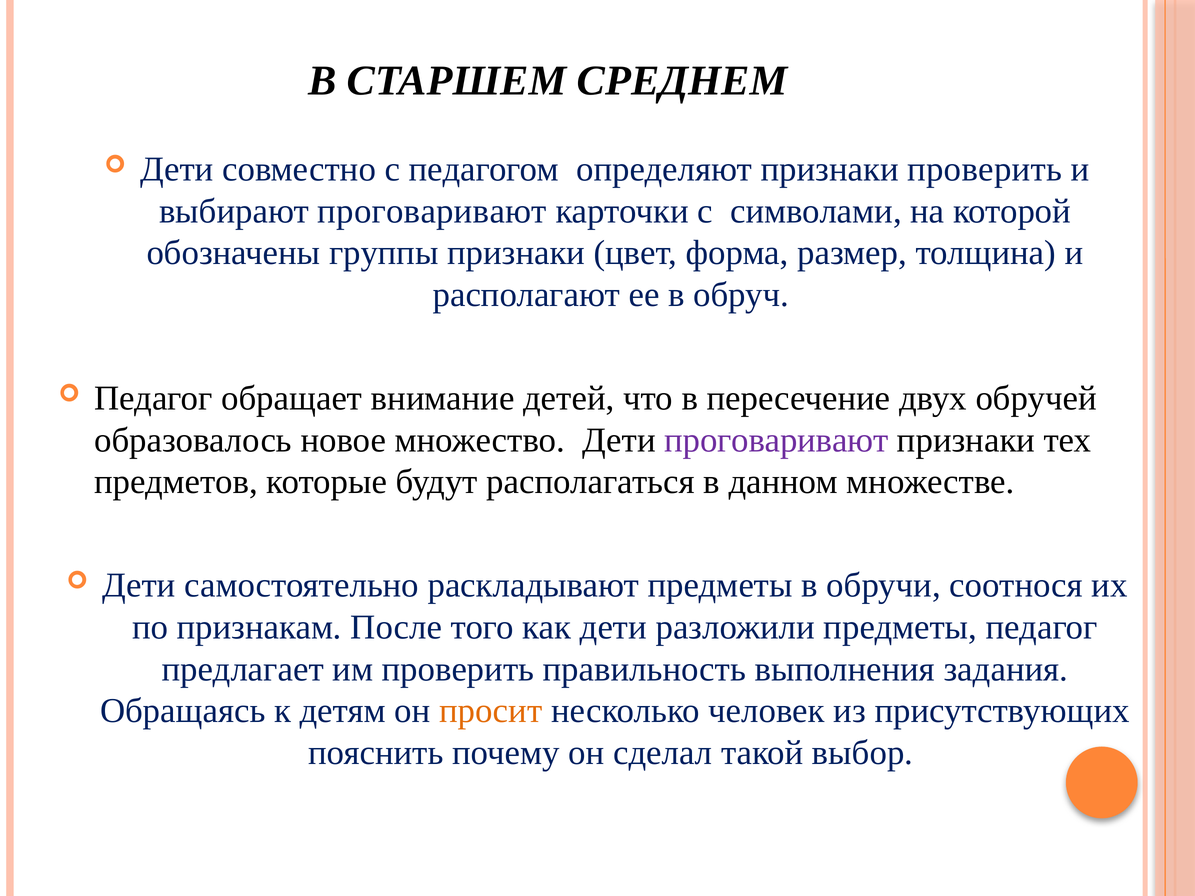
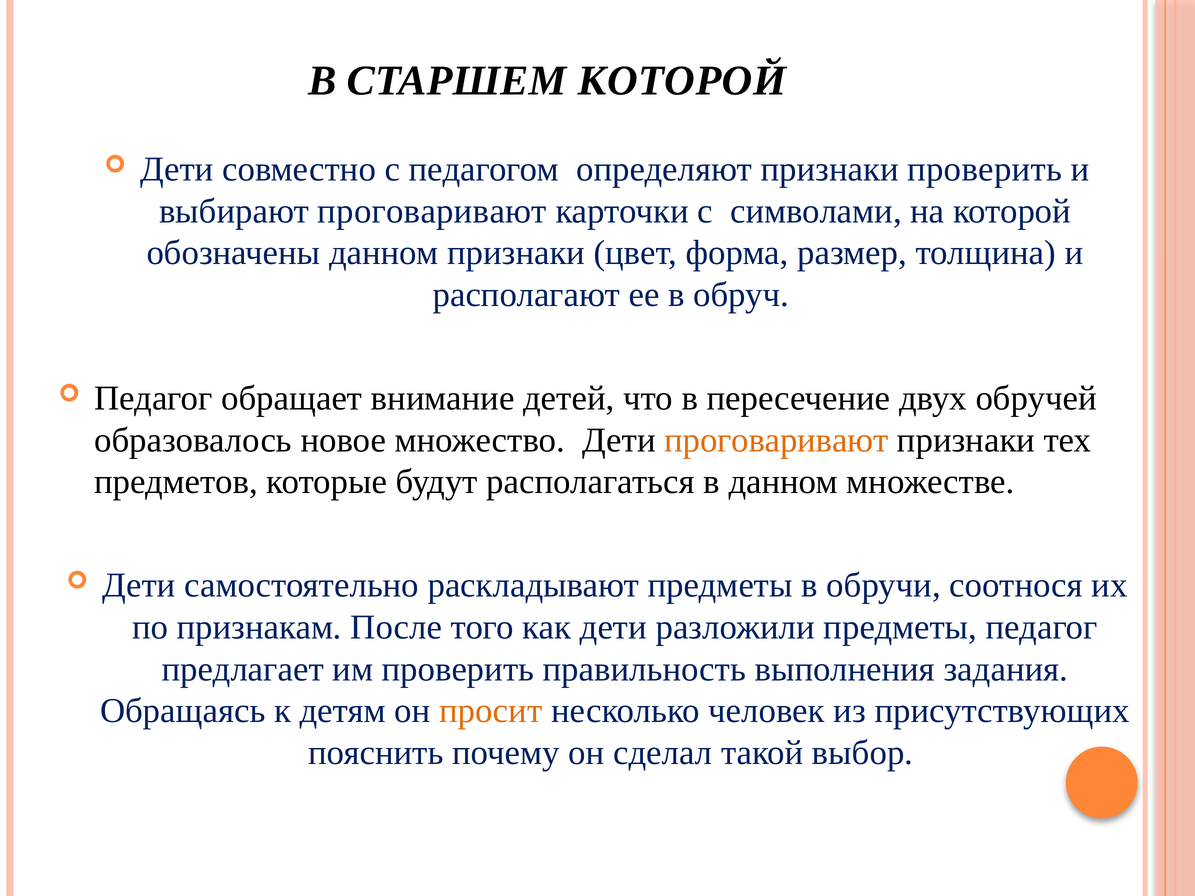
СТАРШЕМ СРЕДНЕМ: СРЕДНЕМ -> КОТОРОЙ (682, 81)
обозначены группы: группы -> данном (384, 253)
проговаривают colour: purple -> orange (776, 440)
